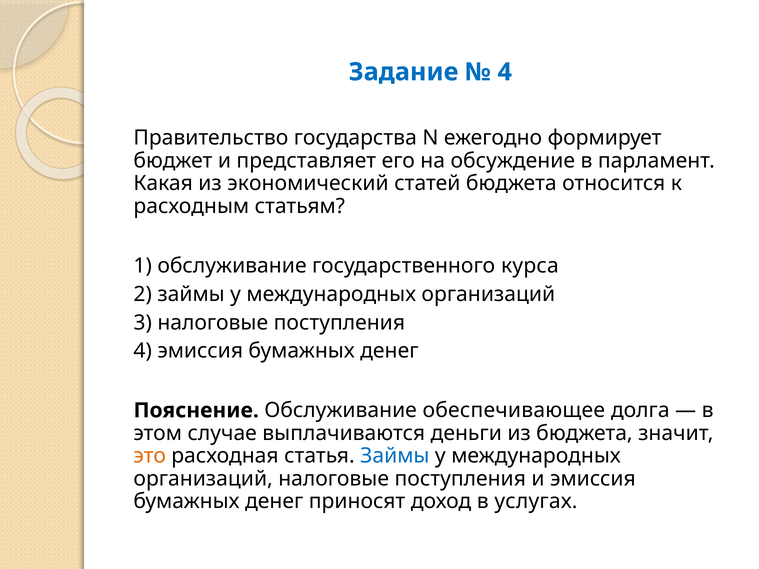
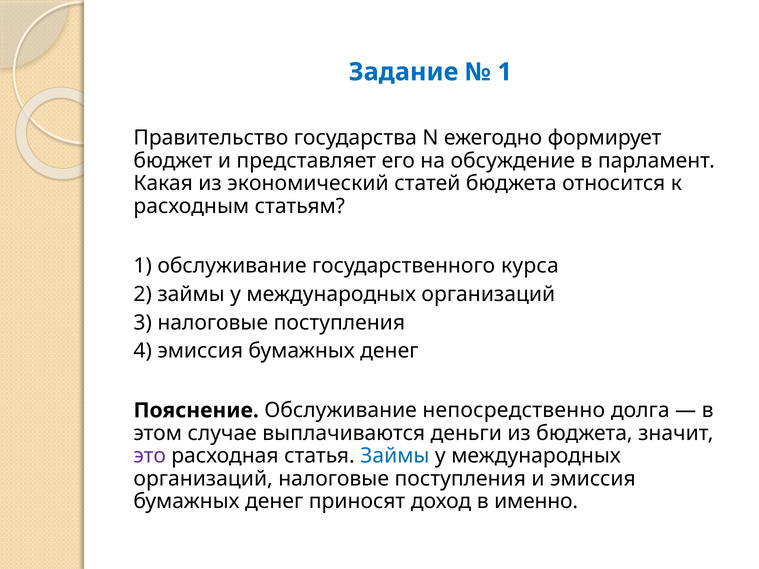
4: 4 -> 1 (505, 72)
обеспечивающее: обеспечивающее -> непосредственно (514, 411)
это colour: orange -> purple (150, 456)
услугах: услугах -> именно (536, 502)
